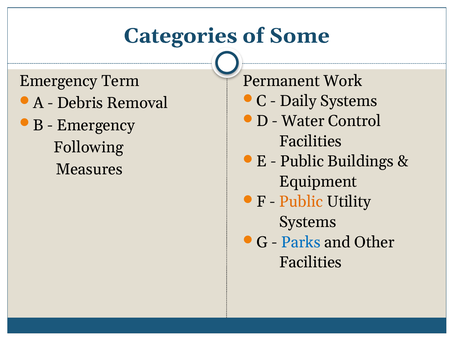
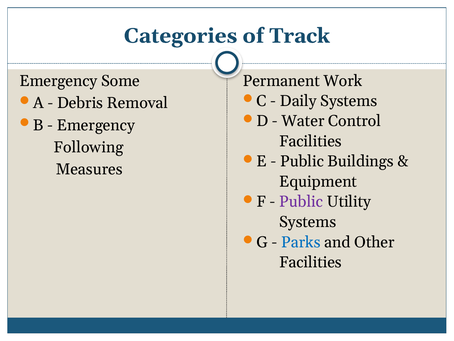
Some: Some -> Track (300, 36)
Term: Term -> Some (121, 81)
Public colour: orange -> purple (301, 201)
